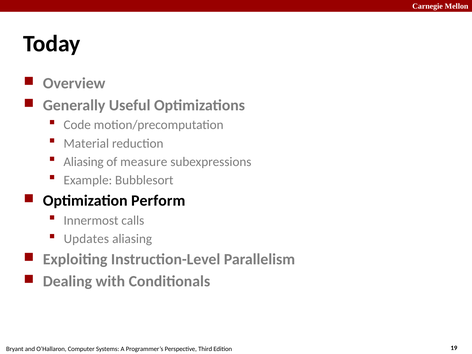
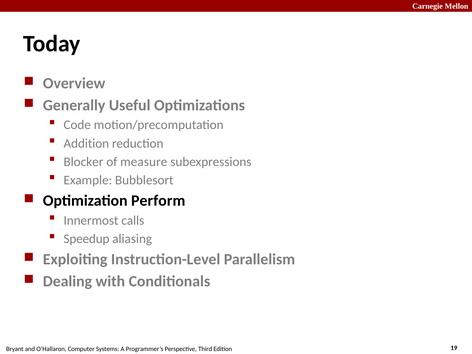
Material: Material -> Addition (86, 143)
Aliasing: Aliasing -> Blocker (83, 162)
Updates: Updates -> Speedup (86, 239)
